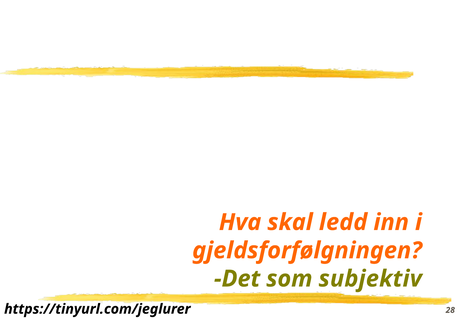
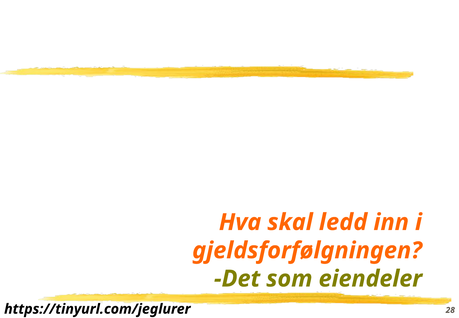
subjektiv: subjektiv -> eiendeler (370, 279)
